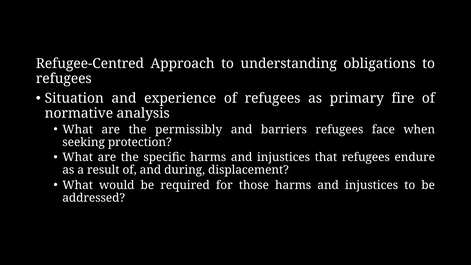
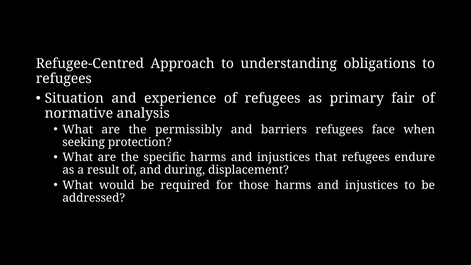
fire: fire -> fair (403, 98)
